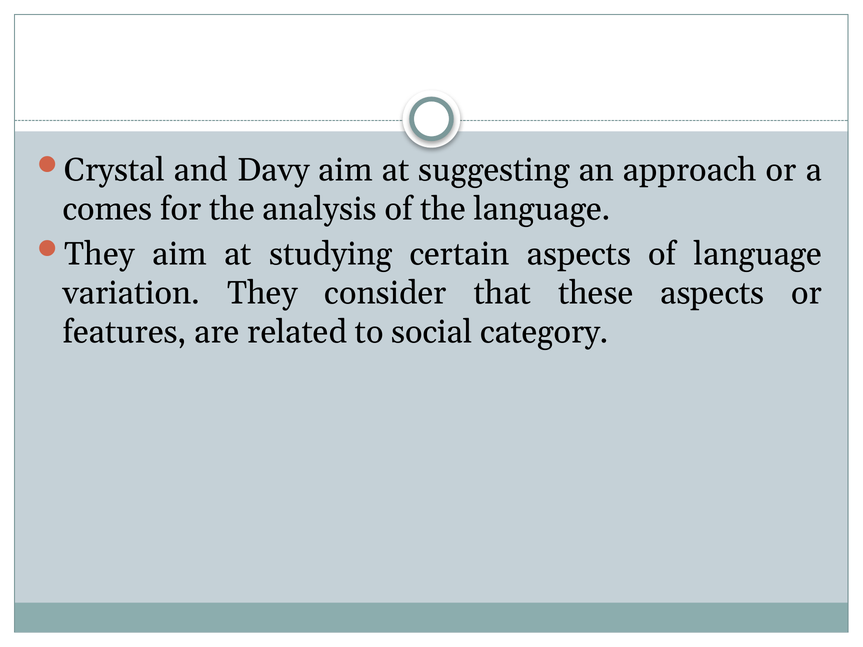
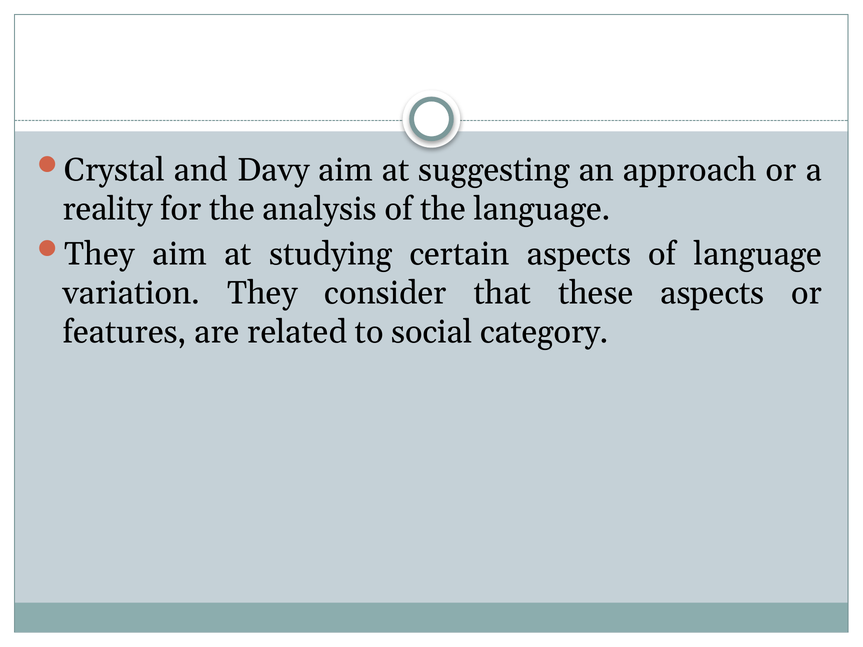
comes: comes -> reality (108, 209)
